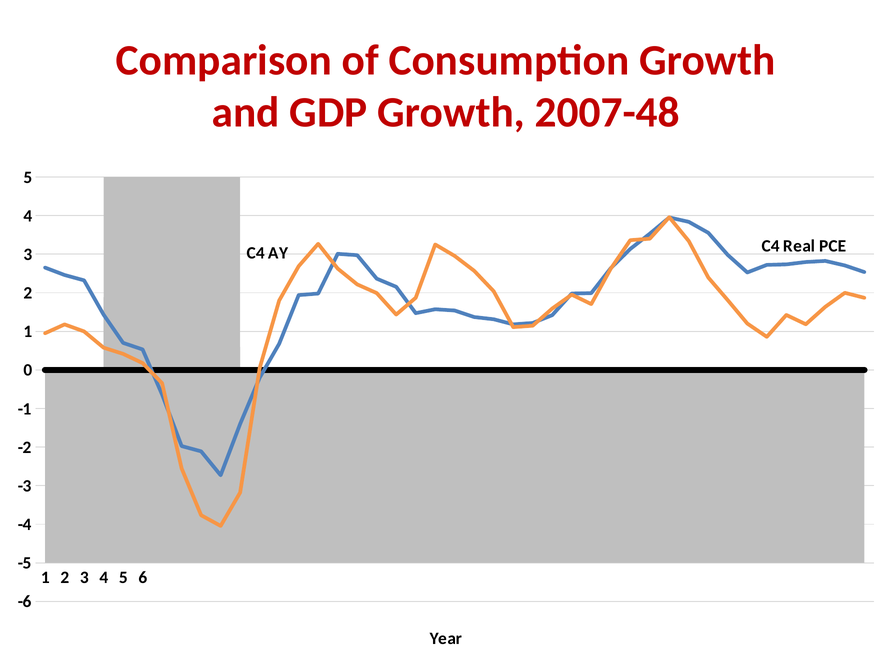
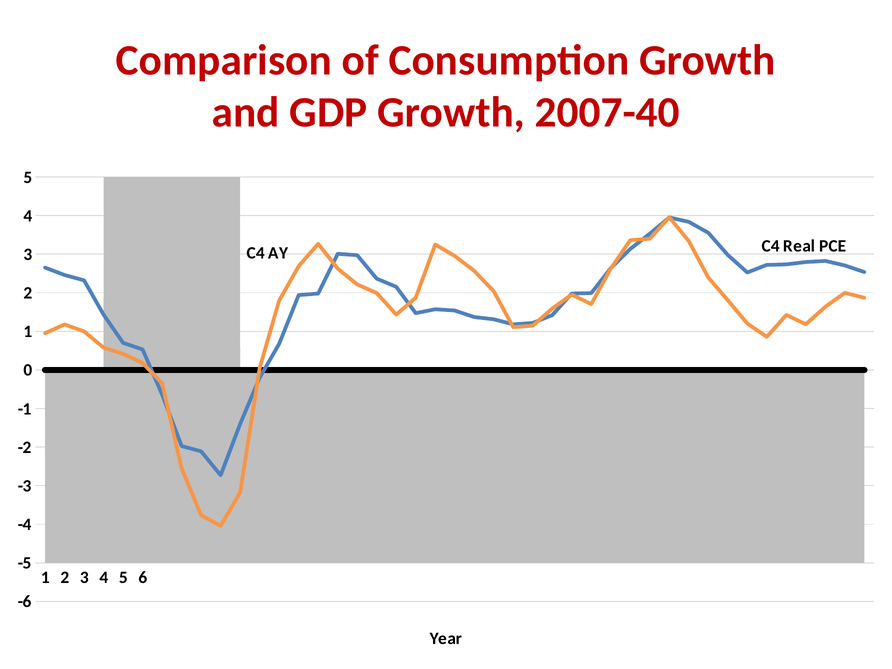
2007-48: 2007-48 -> 2007-40 (607, 112)
